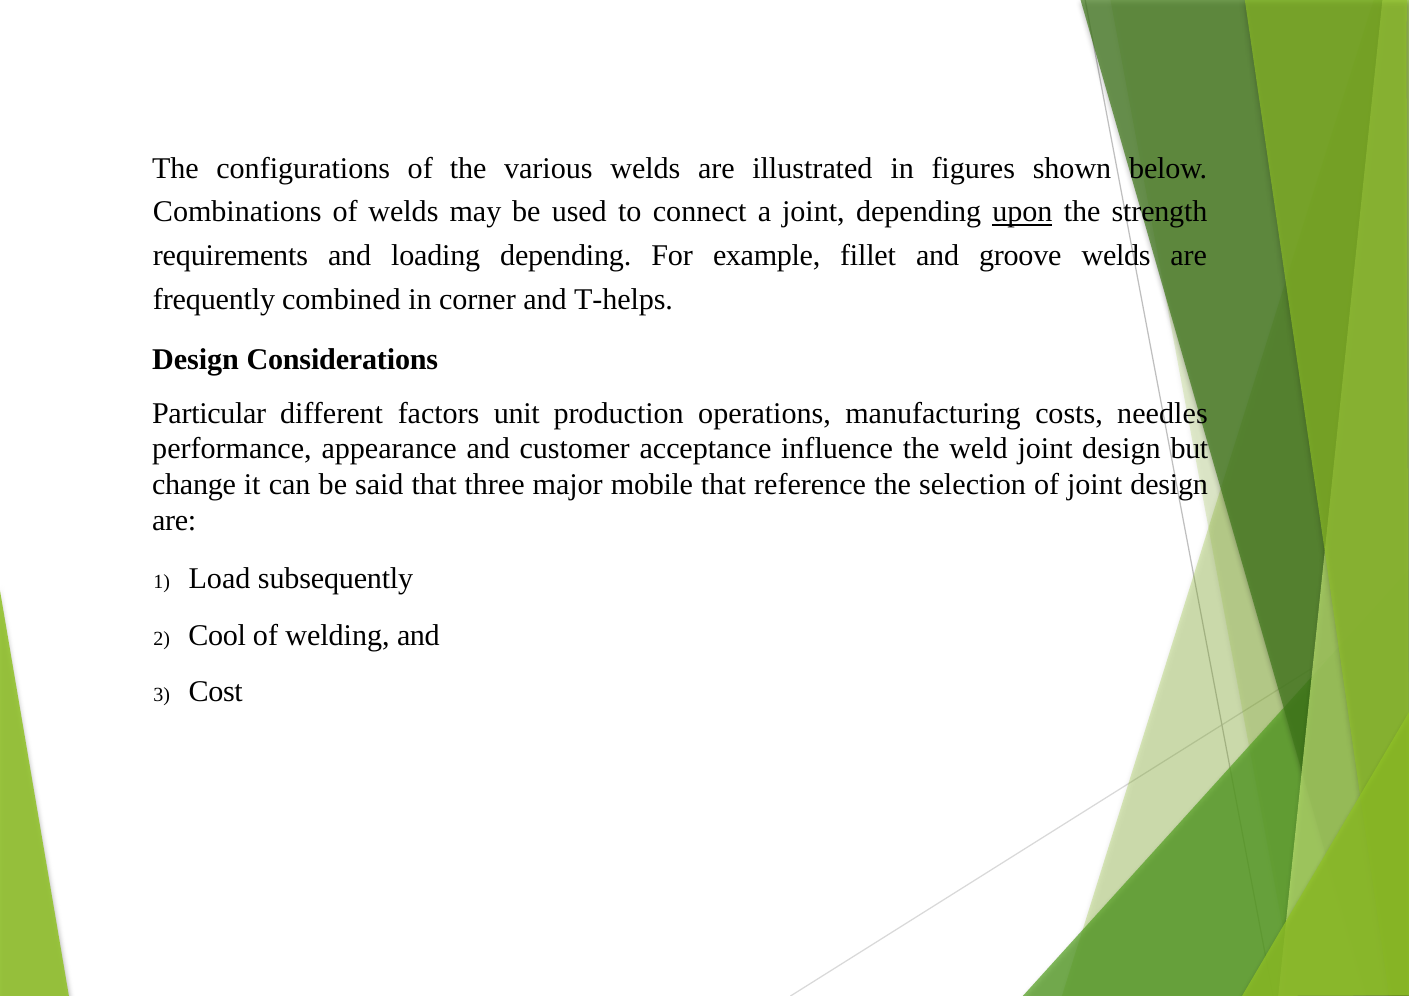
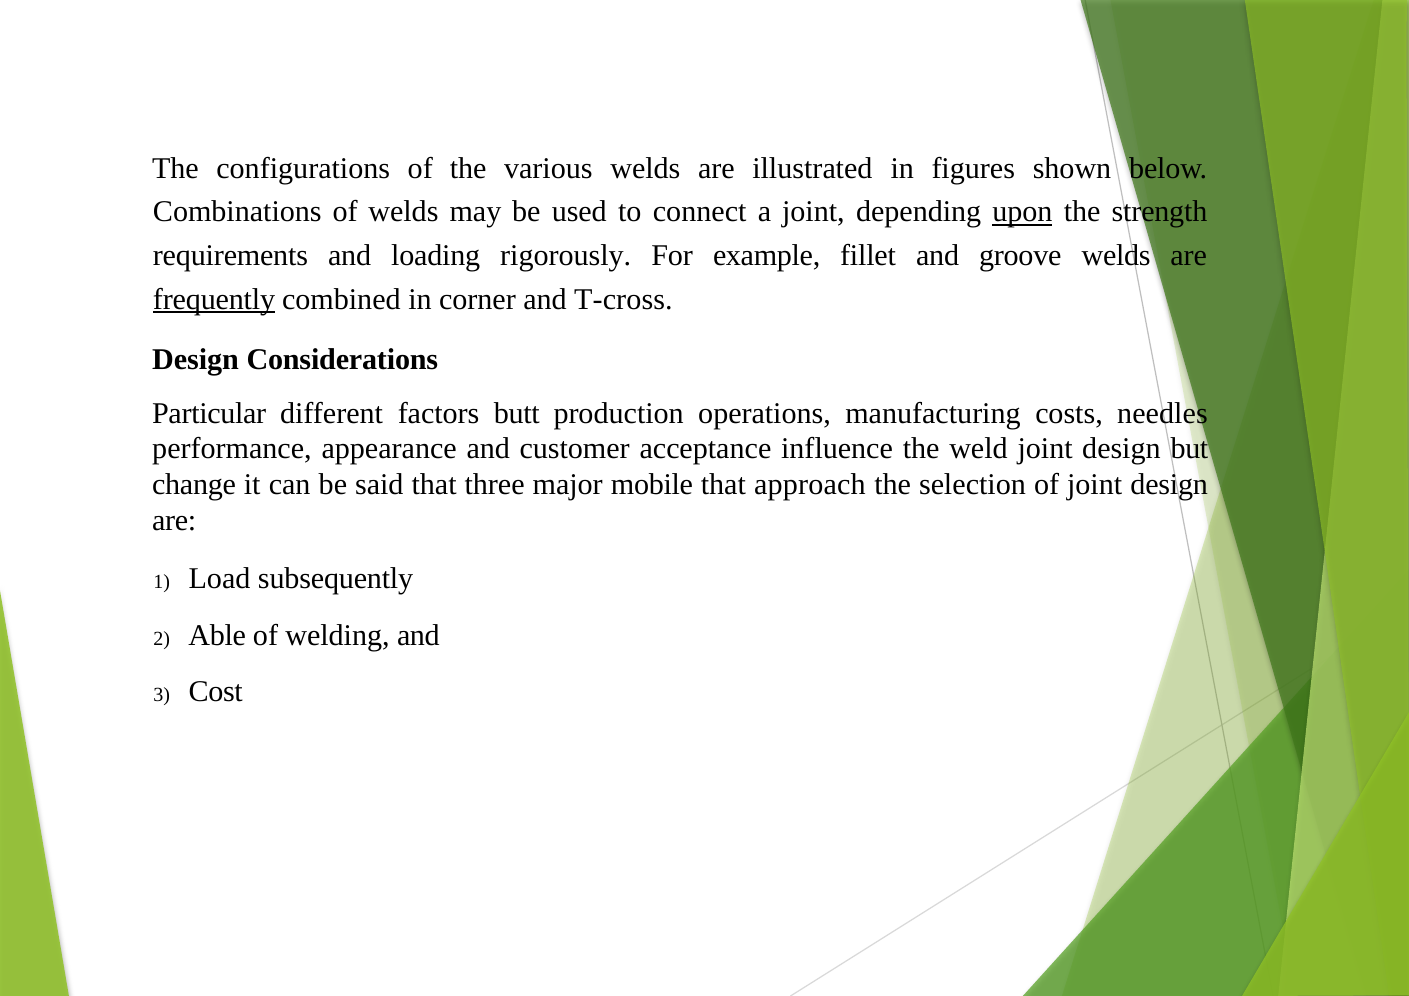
loading depending: depending -> rigorously (566, 256)
frequently underline: none -> present (214, 299)
T-helps: T-helps -> T-cross (623, 299)
unit: unit -> butt (517, 413)
reference: reference -> approach (810, 485)
Cool: Cool -> Able (217, 636)
